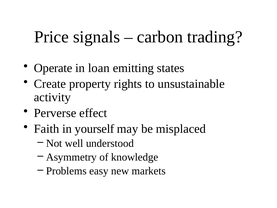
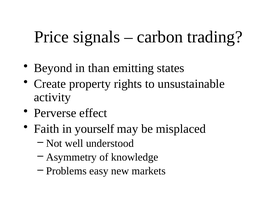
Operate: Operate -> Beyond (53, 68)
loan: loan -> than (99, 68)
